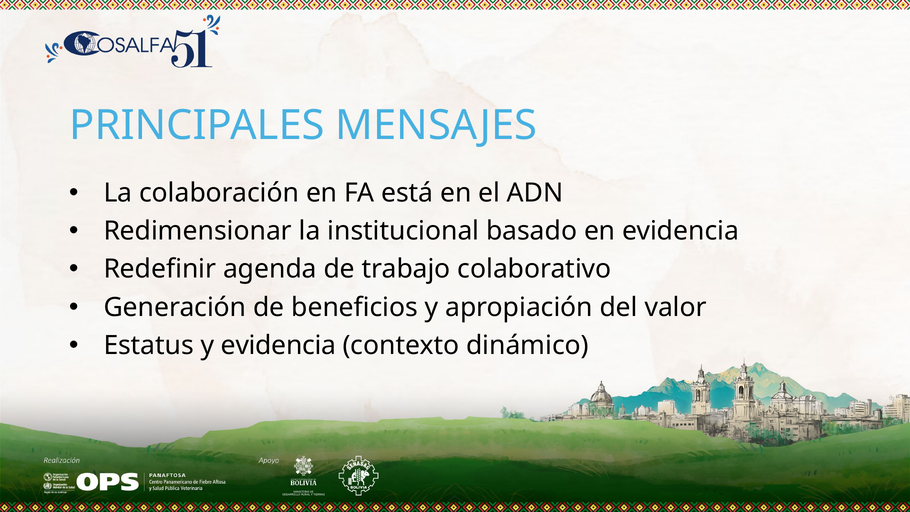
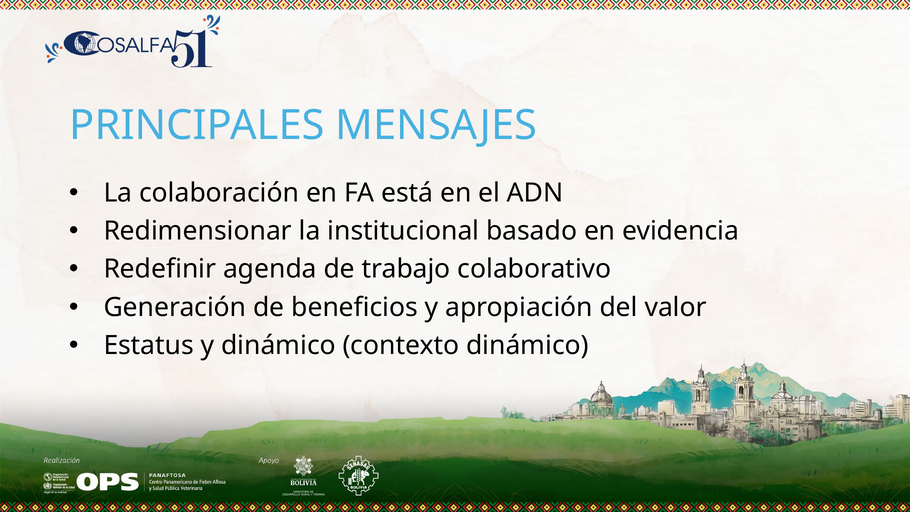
y evidencia: evidencia -> dinámico (278, 345)
